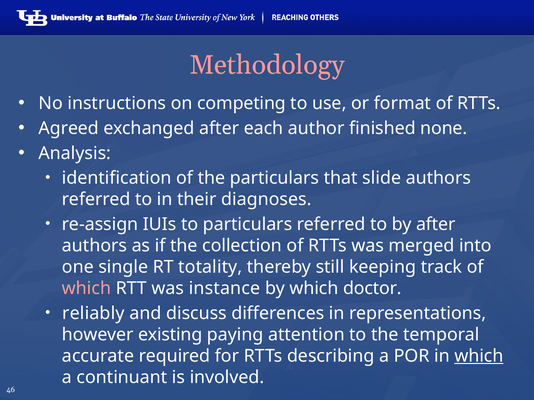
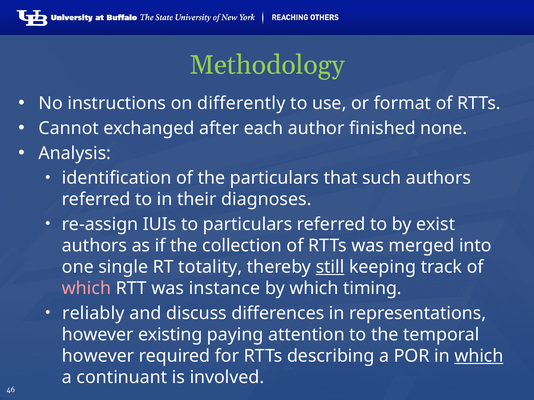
Methodology colour: pink -> light green (267, 65)
competing: competing -> differently (241, 104)
Agreed: Agreed -> Cannot (69, 128)
slide: slide -> such (382, 178)
by after: after -> exist (436, 225)
still underline: none -> present (330, 267)
doctor: doctor -> timing (372, 289)
accurate: accurate -> however (98, 356)
